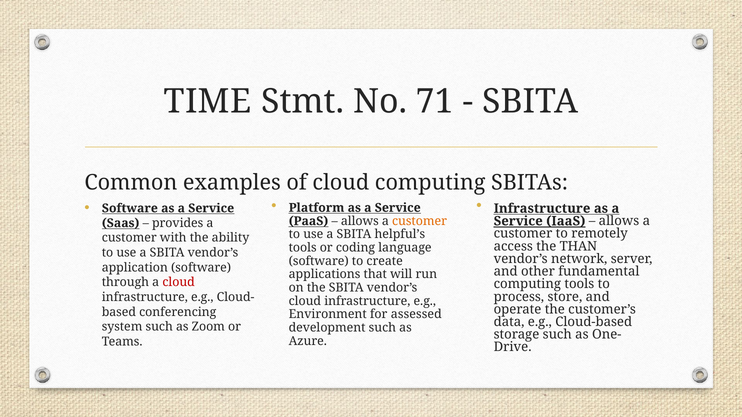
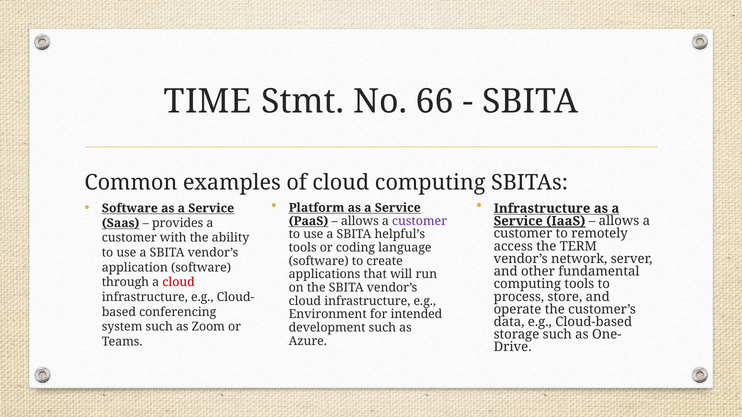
71: 71 -> 66 (435, 102)
customer colour: orange -> purple (420, 221)
THAN: THAN -> TERM (578, 246)
assessed: assessed -> intended (416, 315)
